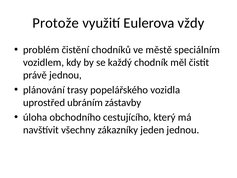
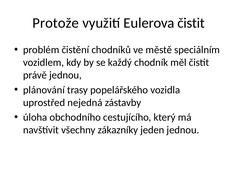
Eulerova vždy: vždy -> čistit (191, 23)
ubráním: ubráním -> nejedná (85, 102)
